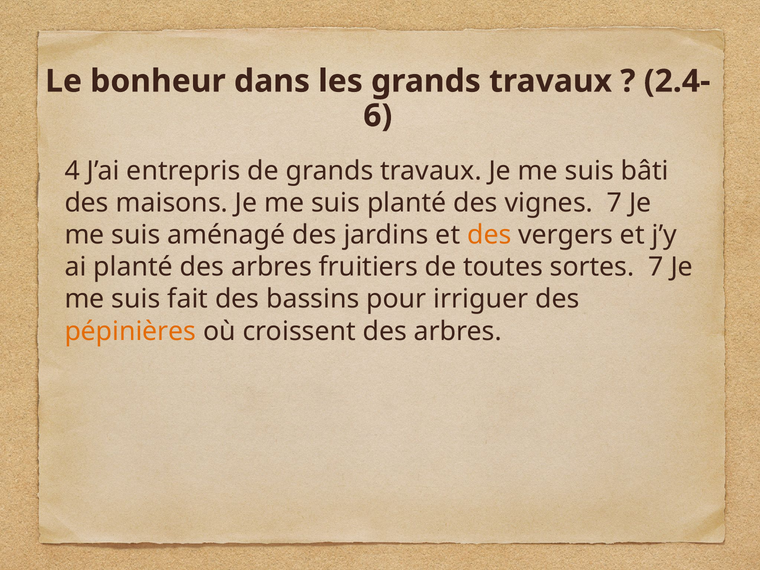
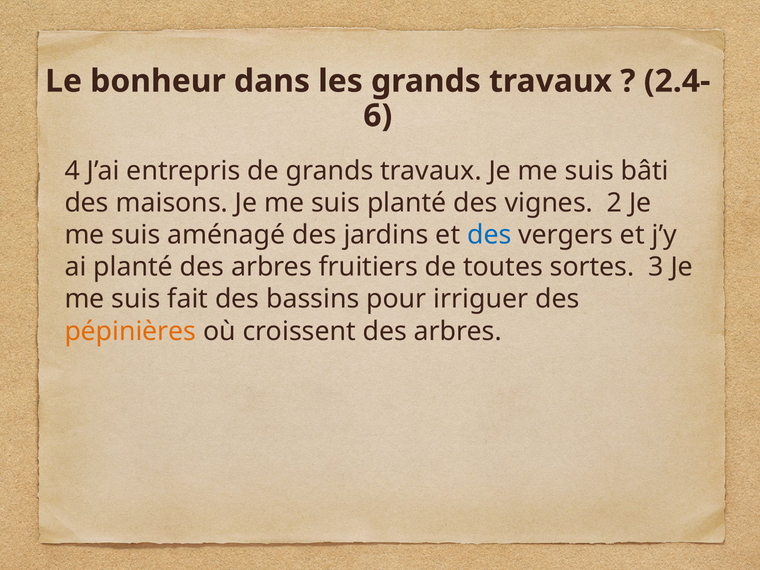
vignes 7: 7 -> 2 (615, 203)
des colour: orange -> blue (489, 235)
sortes 7: 7 -> 3 (656, 267)
